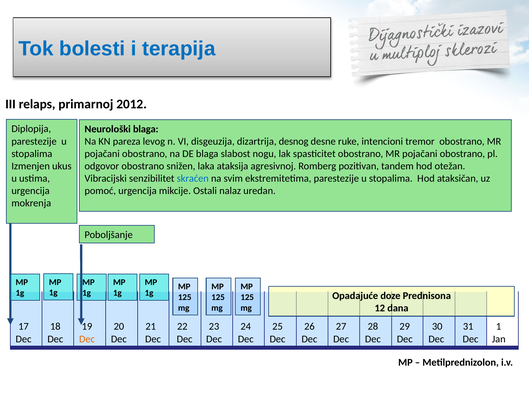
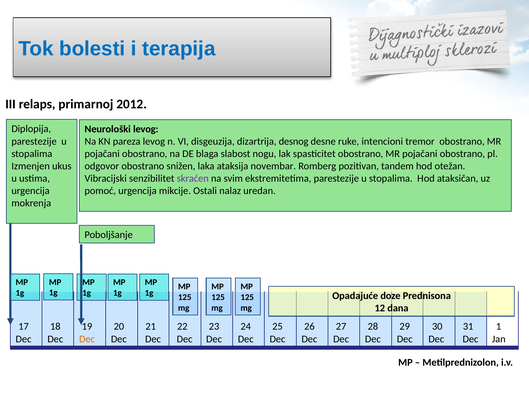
Neurološki blaga: blaga -> levog (146, 129)
agresivnoj: agresivnoj -> novembar (273, 166)
skraćen colour: blue -> purple (193, 178)
